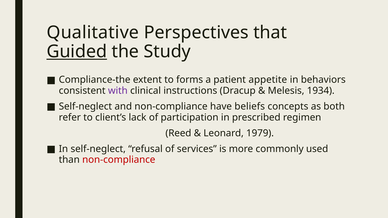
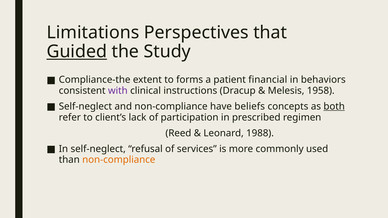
Qualitative: Qualitative -> Limitations (93, 33)
appetite: appetite -> financial (268, 80)
1934: 1934 -> 1958 (321, 91)
both underline: none -> present (334, 106)
1979: 1979 -> 1988 (260, 133)
non-compliance colour: red -> orange (119, 160)
